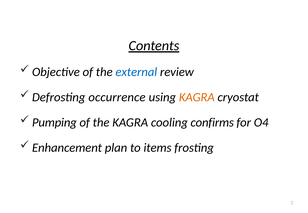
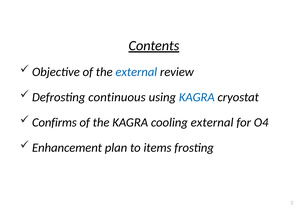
occurrence: occurrence -> continuous (117, 97)
KAGRA colour: orange -> blue (197, 97)
Pumping: Pumping -> Confirms (54, 123)
cooling confirms: confirms -> external (212, 123)
